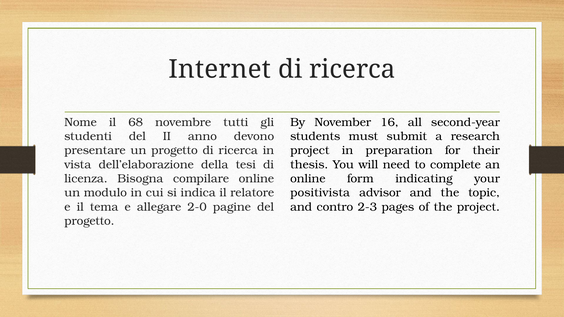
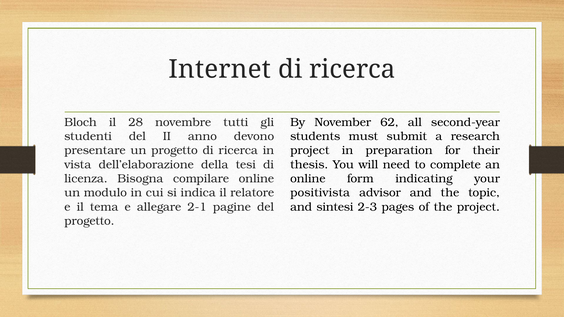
Nome: Nome -> Bloch (81, 122)
68: 68 -> 28 (136, 122)
16: 16 -> 62 (389, 122)
2-0: 2-0 -> 2-1 (197, 207)
contro: contro -> sintesi (335, 207)
